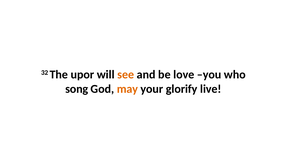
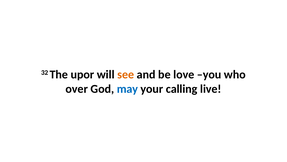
song: song -> over (77, 89)
may colour: orange -> blue (127, 89)
glorify: glorify -> calling (182, 89)
